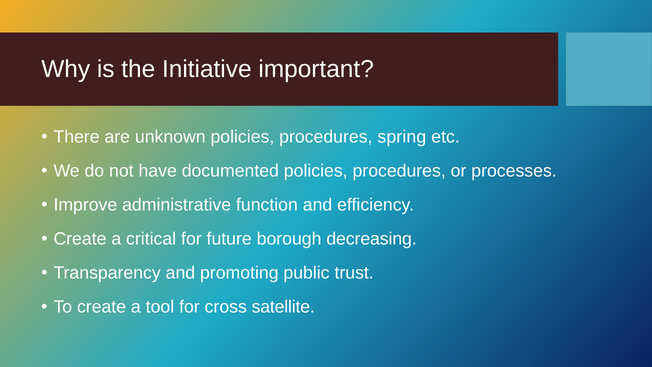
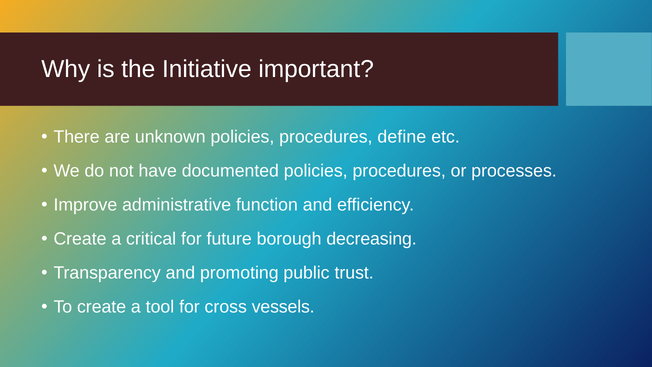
spring: spring -> define (402, 137)
satellite: satellite -> vessels (283, 307)
